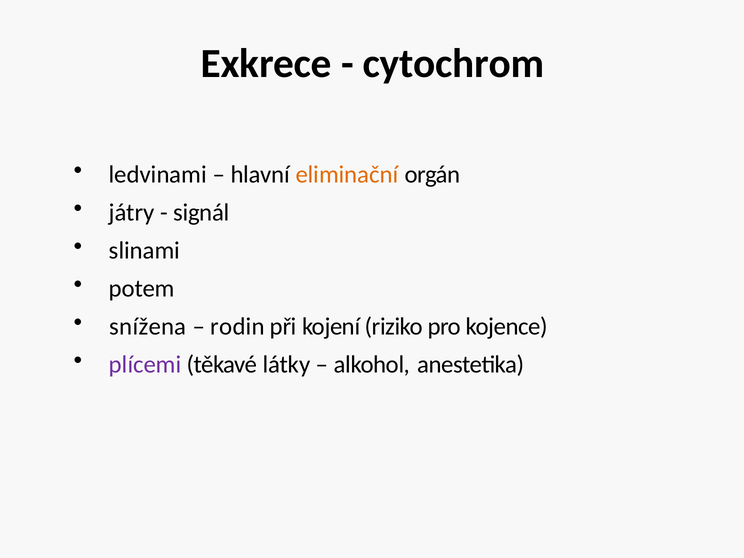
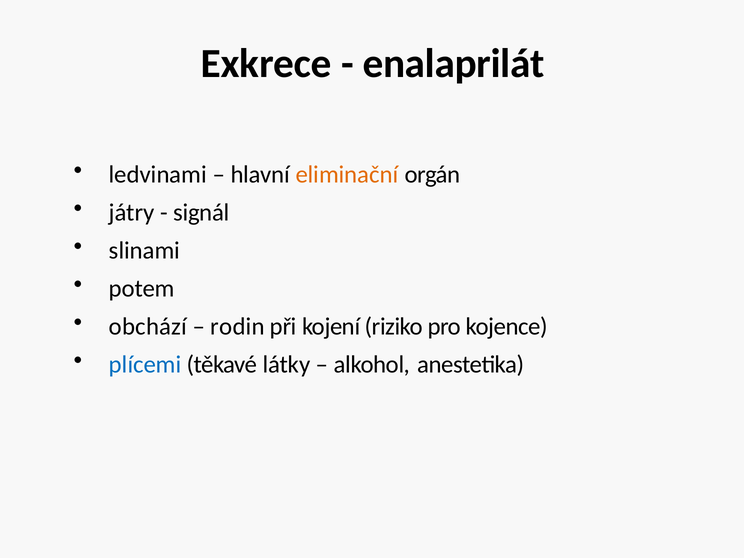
cytochrom: cytochrom -> enalaprilát (454, 64)
snížena: snížena -> obchází (148, 327)
plícemi colour: purple -> blue (145, 365)
